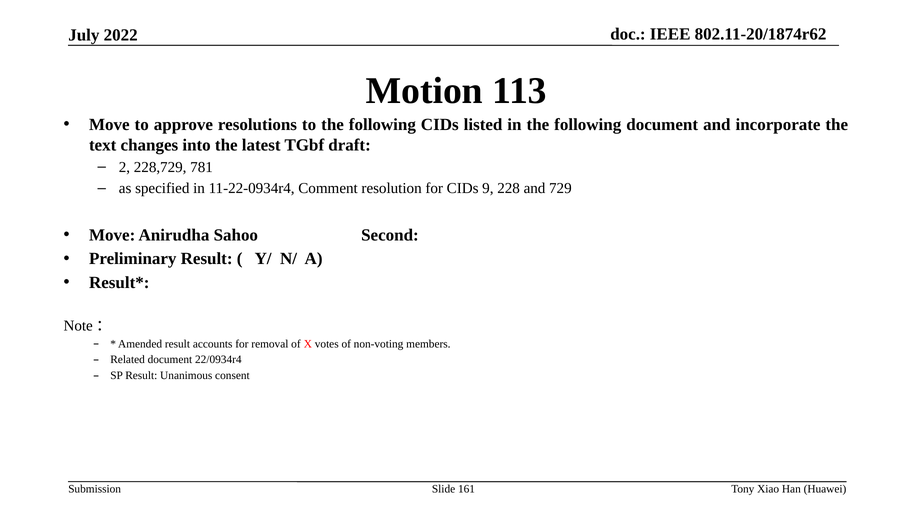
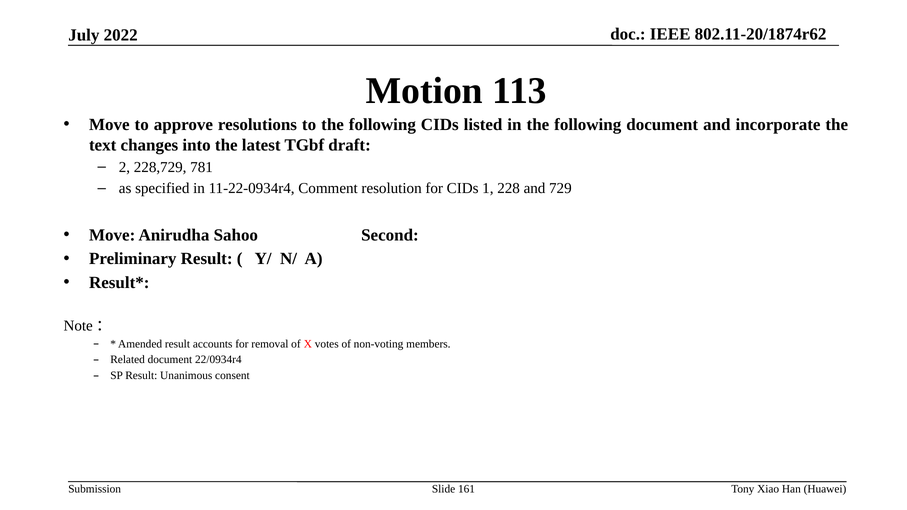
9: 9 -> 1 (488, 189)
